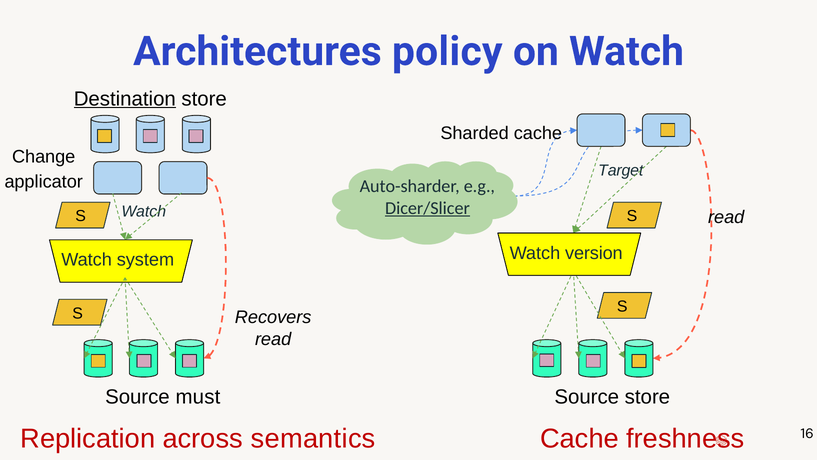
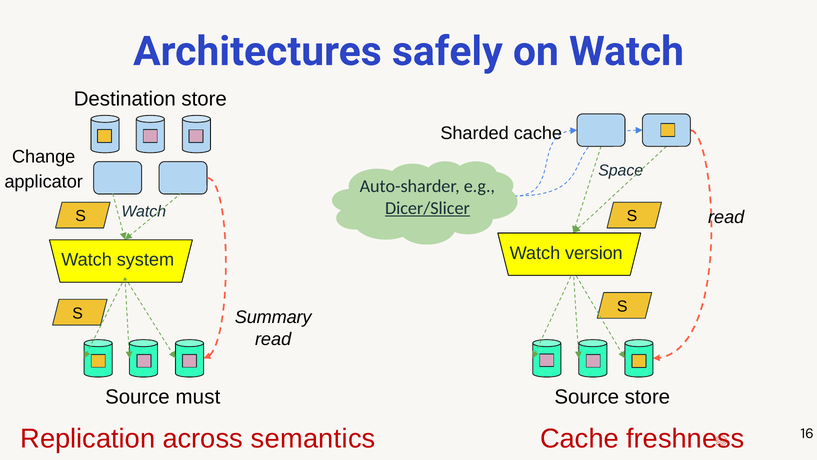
policy: policy -> safely (447, 51)
Destination underline: present -> none (125, 99)
Target: Target -> Space (621, 170)
Recovers: Recovers -> Summary (273, 317)
